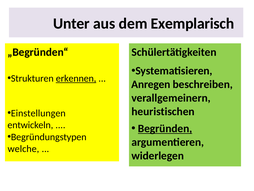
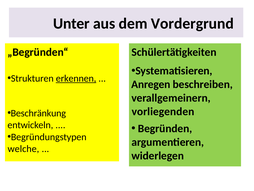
Exemplarisch: Exemplarisch -> Vordergrund (192, 24)
heuristischen: heuristischen -> vorliegenden (163, 111)
Einstellungen: Einstellungen -> Beschränkung (38, 113)
Begründen underline: present -> none (165, 128)
